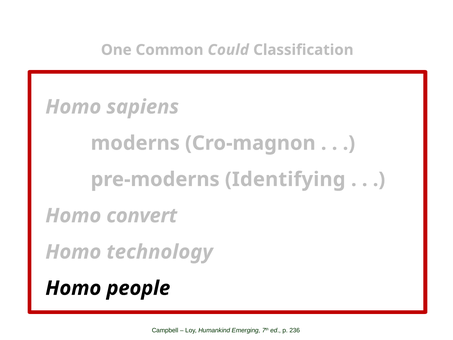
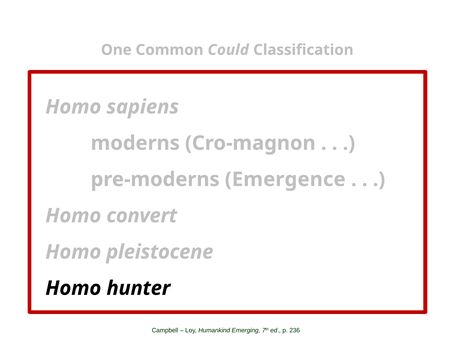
Identifying: Identifying -> Emergence (285, 179)
technology: technology -> pleistocene (160, 252)
people: people -> hunter (138, 288)
